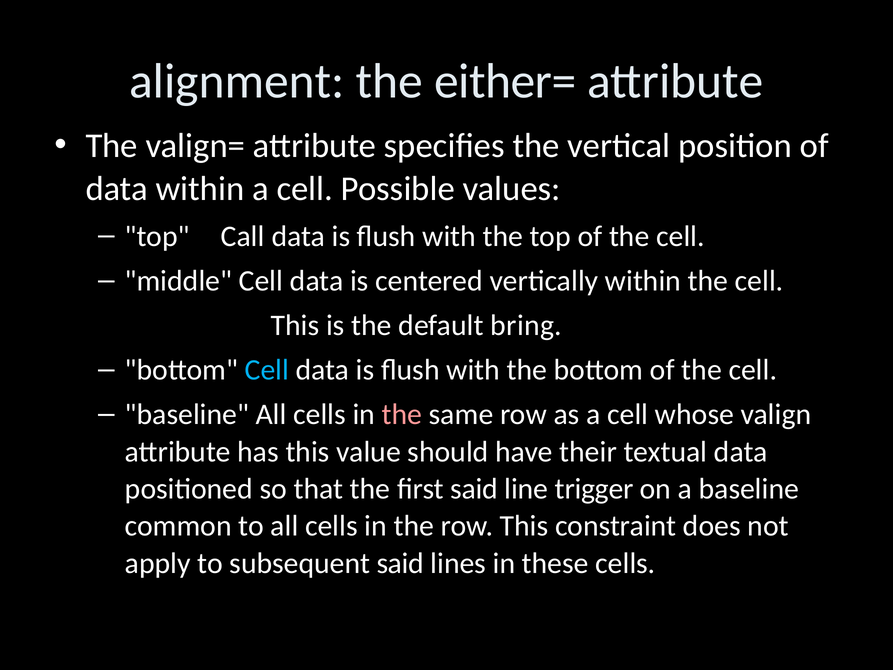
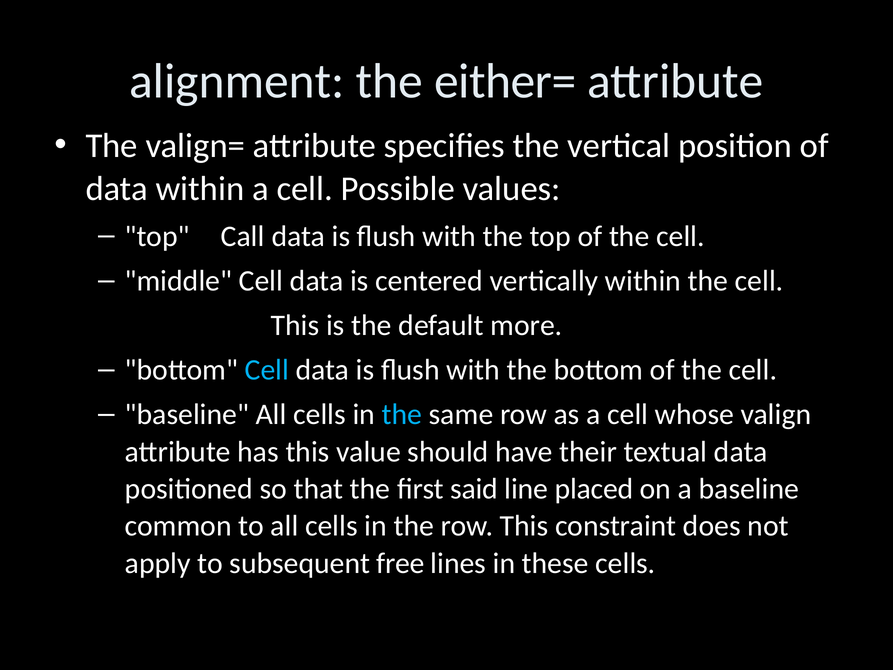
bring: bring -> more (526, 325)
the colour: pink -> light blue (402, 414)
trigger: trigger -> placed (594, 489)
subsequent said: said -> free (400, 563)
